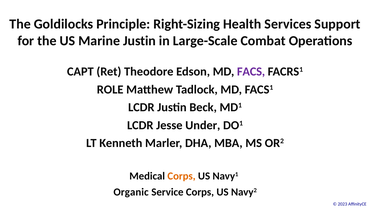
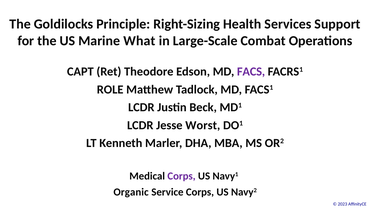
Marine Justin: Justin -> What (139, 41)
Under: Under -> Worst (203, 125)
Corps colour: orange -> purple (181, 176)
